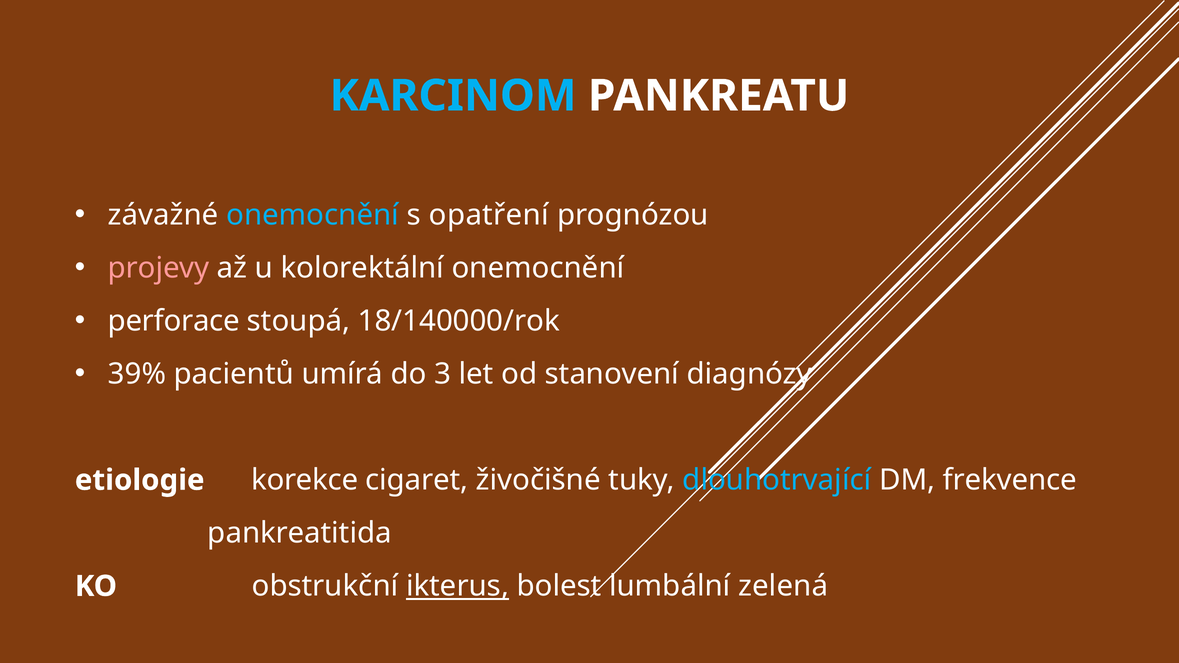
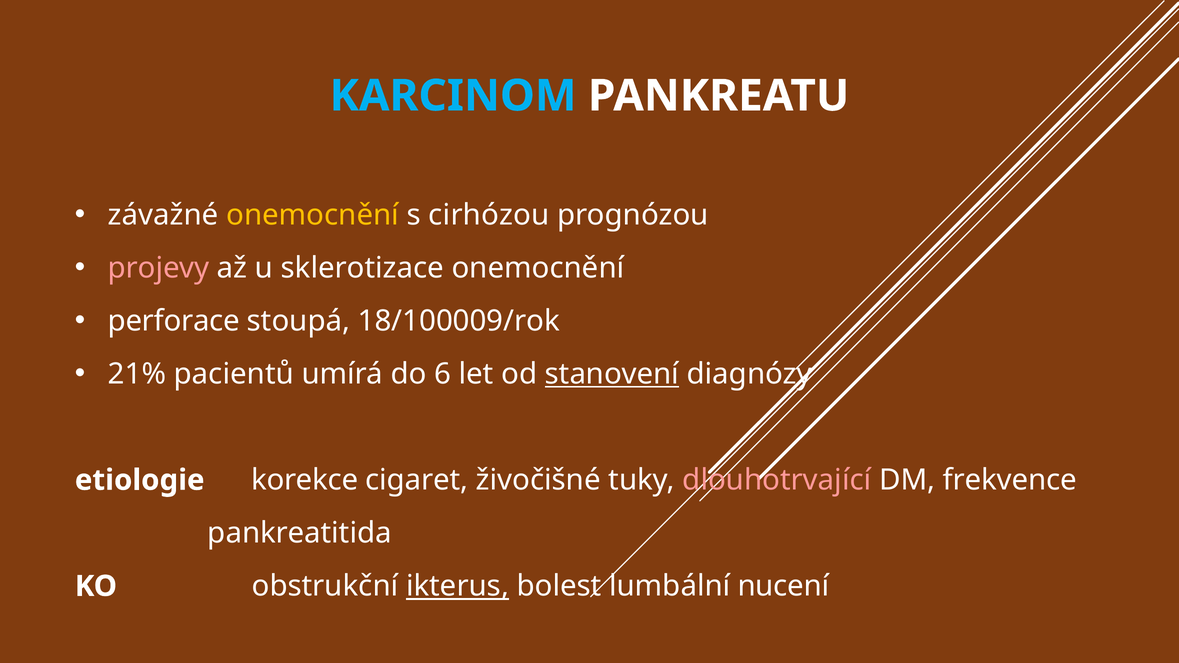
onemocnění colour: light blue -> yellow (313, 215)
opatření: opatření -> cirhózou (489, 215)
kolorektální: kolorektální -> sklerotizace (362, 268)
18/140000/rok: 18/140000/rok -> 18/100009/rok (459, 321)
39%: 39% -> 21% (137, 374)
3: 3 -> 6 (443, 374)
stanovení underline: none -> present (612, 374)
dlouhotrvající colour: light blue -> pink (777, 480)
zelená: zelená -> nucení (783, 586)
